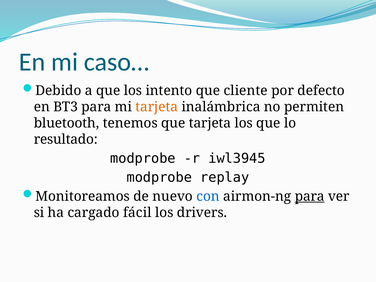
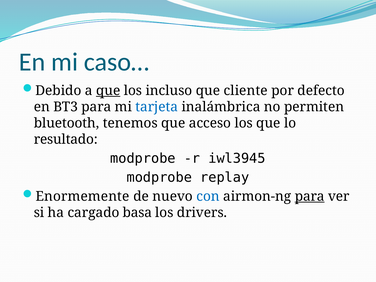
que underline: none -> present (108, 91)
intento: intento -> incluso (169, 91)
tarjeta colour: orange -> blue (157, 107)
que tarjeta: tarjeta -> acceso (210, 123)
Monitoreamos: Monitoreamos -> Enormemente (83, 196)
fácil: fácil -> basa (137, 213)
